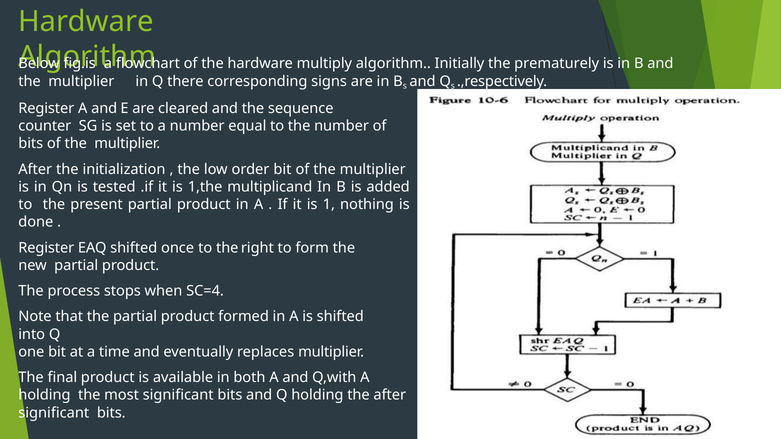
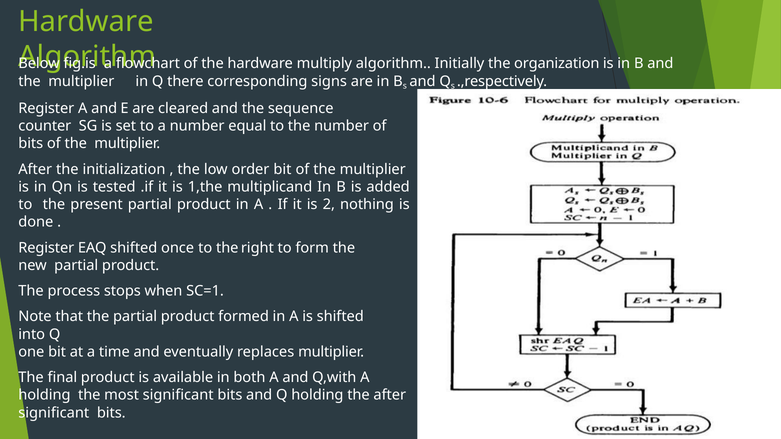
prematurely: prematurely -> organization (557, 64)
1: 1 -> 2 (329, 205)
SC=4: SC=4 -> SC=1 (205, 291)
